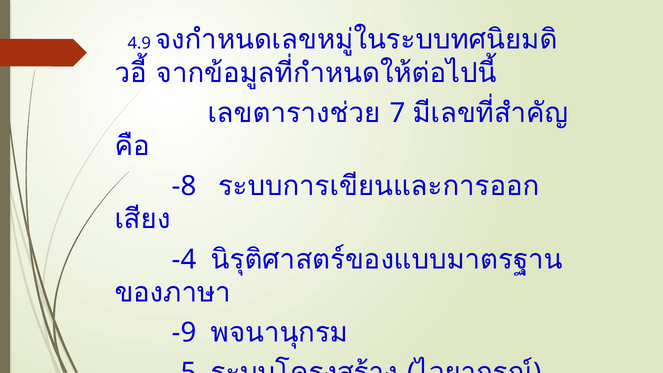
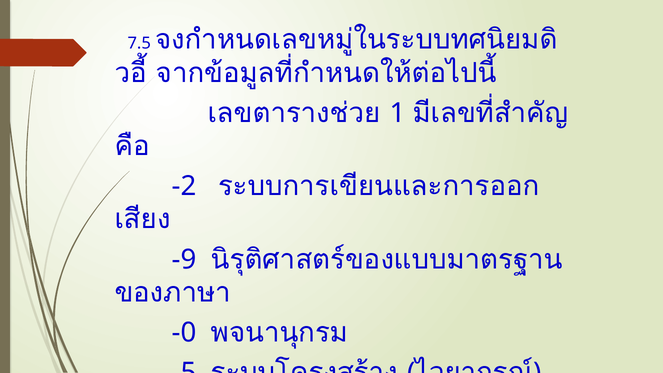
4.9: 4.9 -> 7.5 (139, 43)
7: 7 -> 1 (397, 113)
-8: -8 -> -2 (184, 186)
-4: -4 -> -9 (184, 259)
-9: -9 -> -0 (184, 333)
